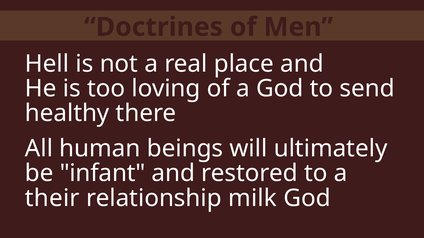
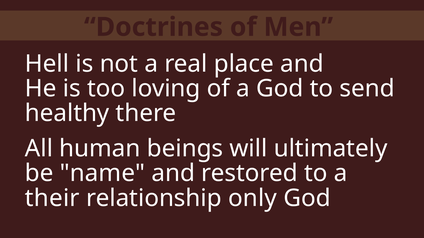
infant: infant -> name (102, 174)
milk: milk -> only (253, 198)
